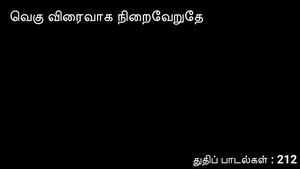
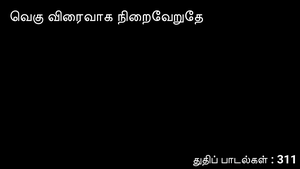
212: 212 -> 311 (287, 159)
